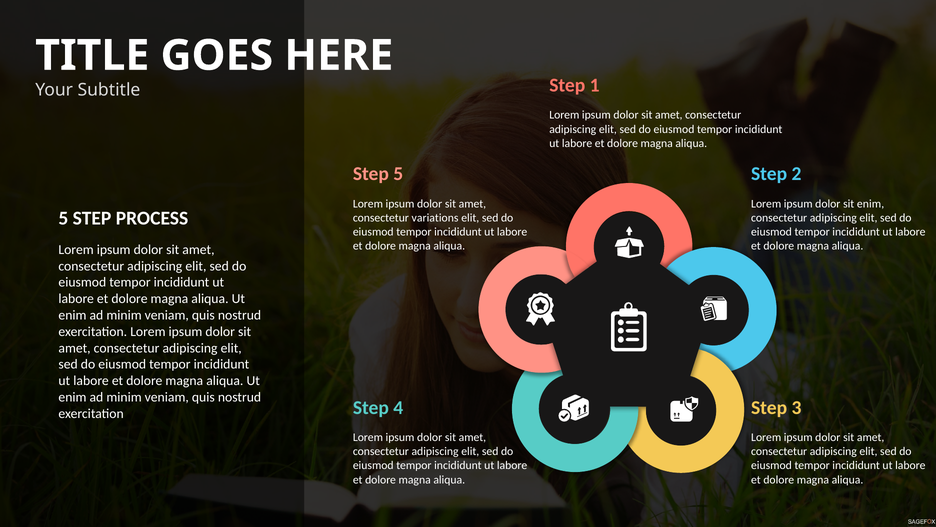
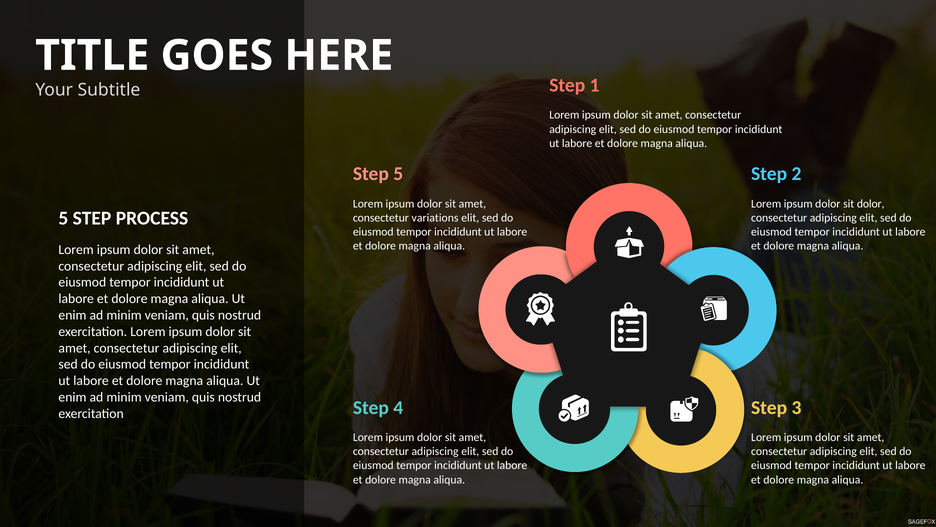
sit enim: enim -> dolor (871, 204)
